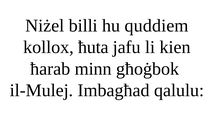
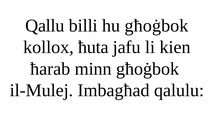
Niżel: Niżel -> Qallu (45, 26)
hu quddiem: quddiem -> għoġbok (157, 26)
